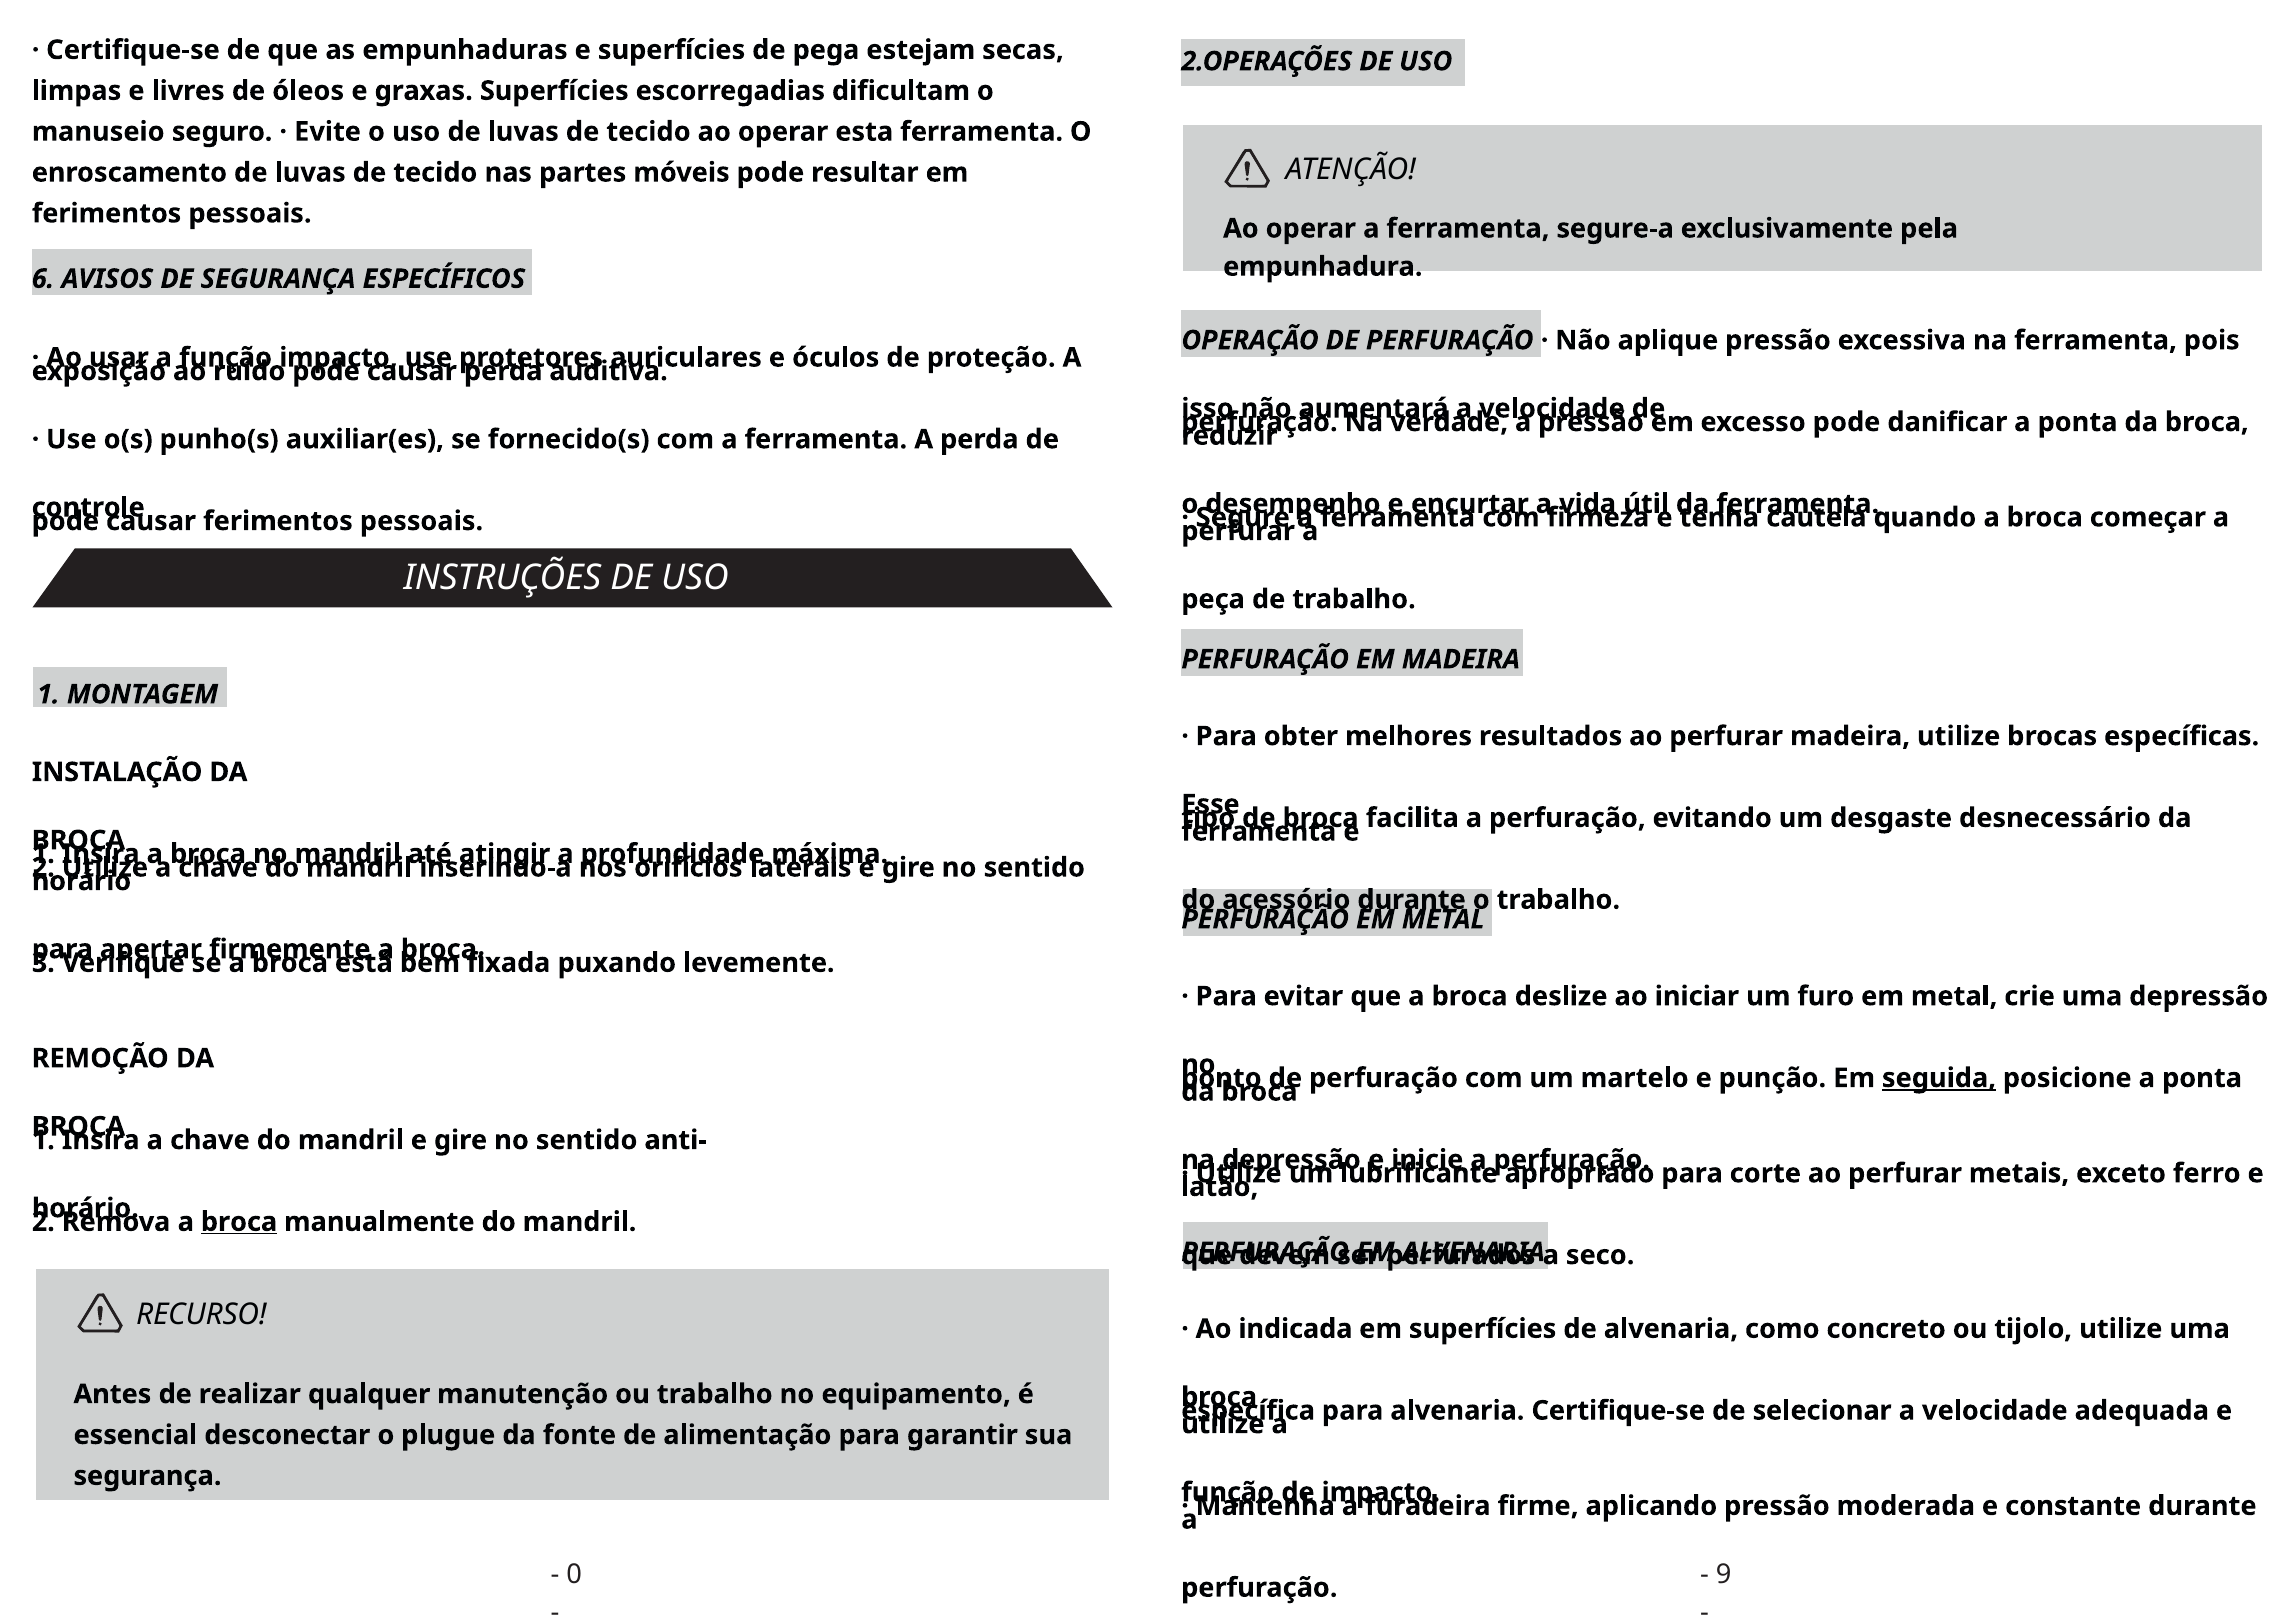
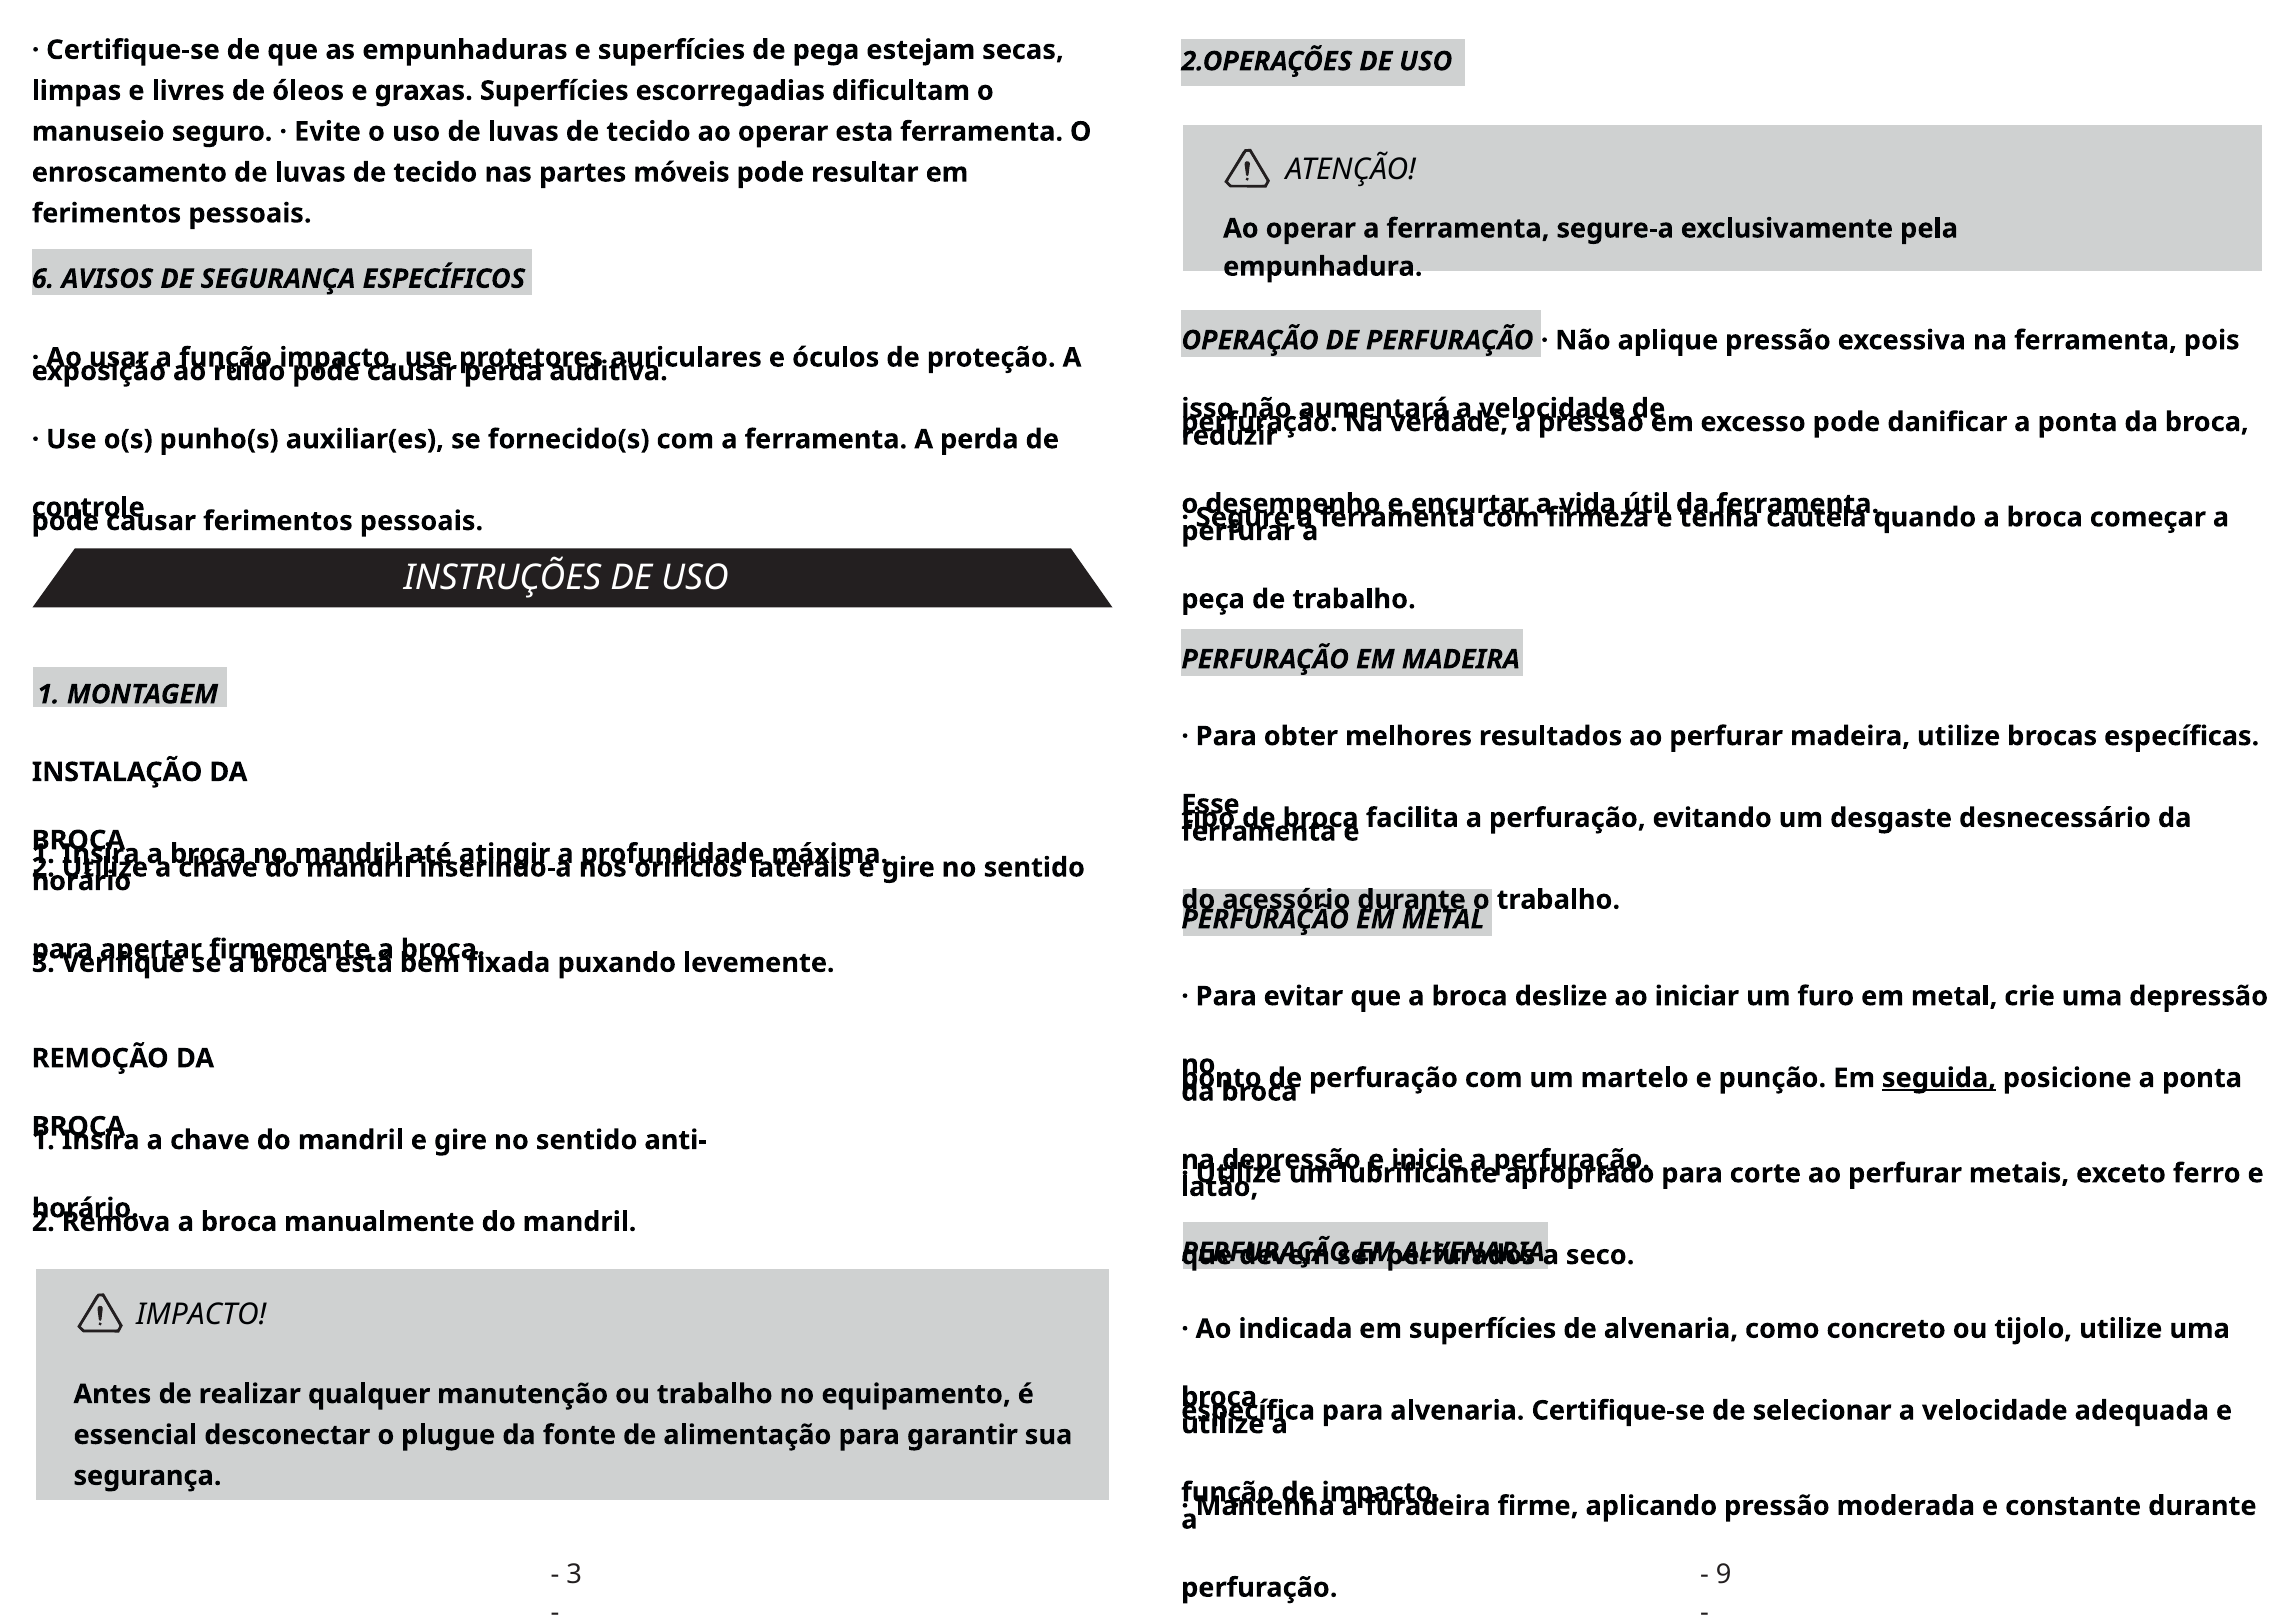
broca underline: present -> none (239, 1222)
RECURSO: RECURSO -> IMPACTO (201, 1314)
0: 0 -> 3 (574, 1574)
